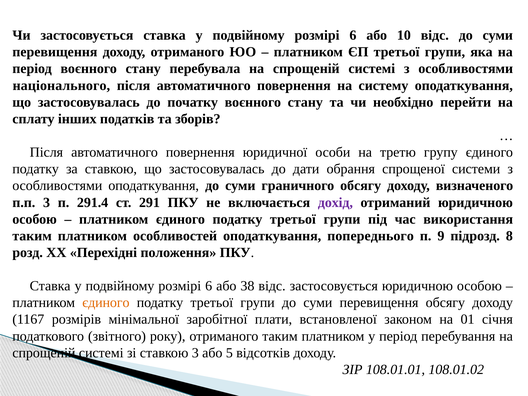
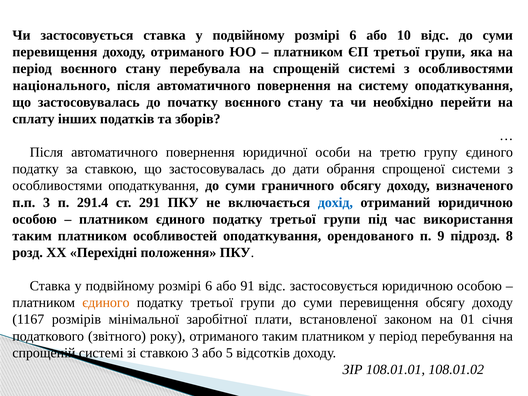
дохід colour: purple -> blue (335, 202)
попереднього: попереднього -> орендованого (371, 236)
38: 38 -> 91 (247, 286)
